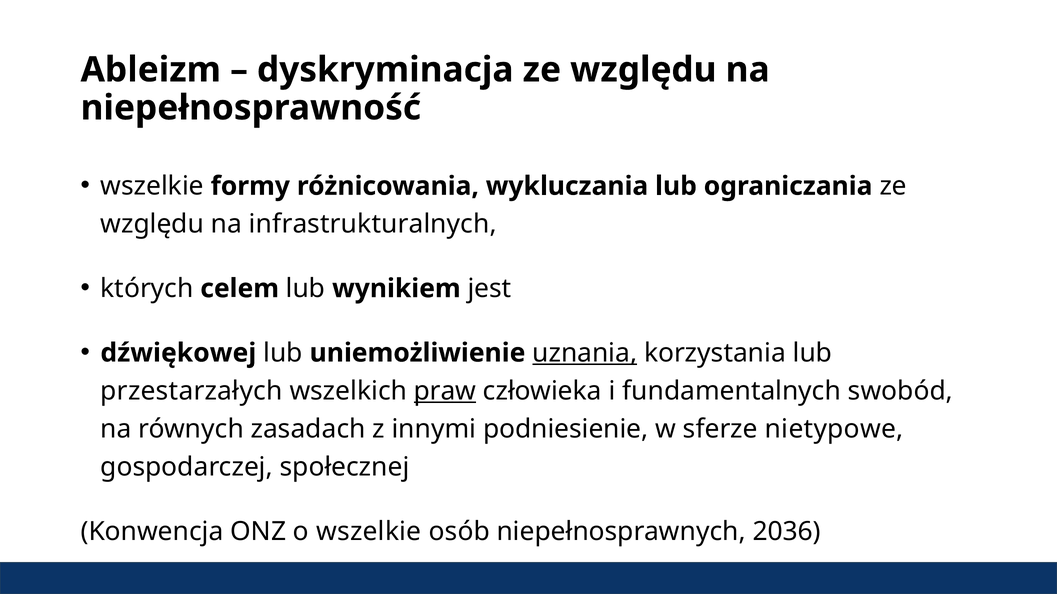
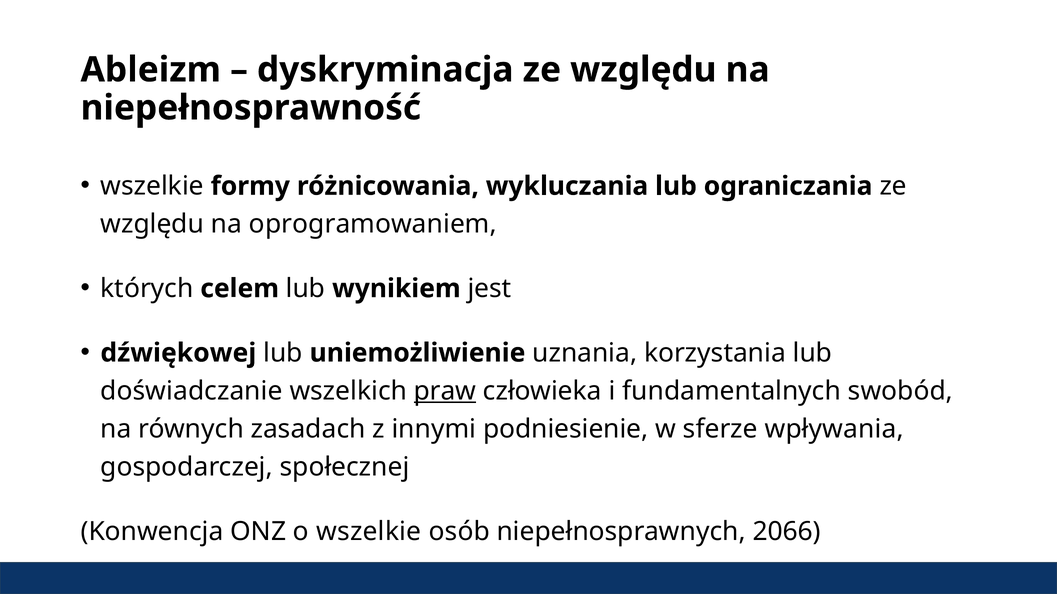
infrastrukturalnych: infrastrukturalnych -> oprogramowaniem (373, 224)
uznania underline: present -> none (585, 353)
przestarzałych: przestarzałych -> doświadczanie (192, 391)
nietypowe: nietypowe -> wpływania (834, 429)
2036: 2036 -> 2066 (787, 532)
